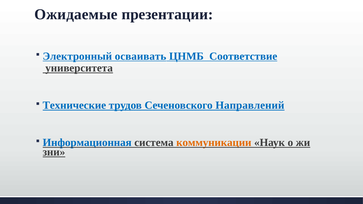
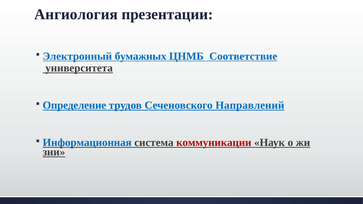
Ожидаемые: Ожидаемые -> Ангиология (76, 14)
осваивать: осваивать -> бумажных (141, 56)
Технические: Технические -> Определение (74, 105)
коммуникации colour: orange -> red (214, 143)
